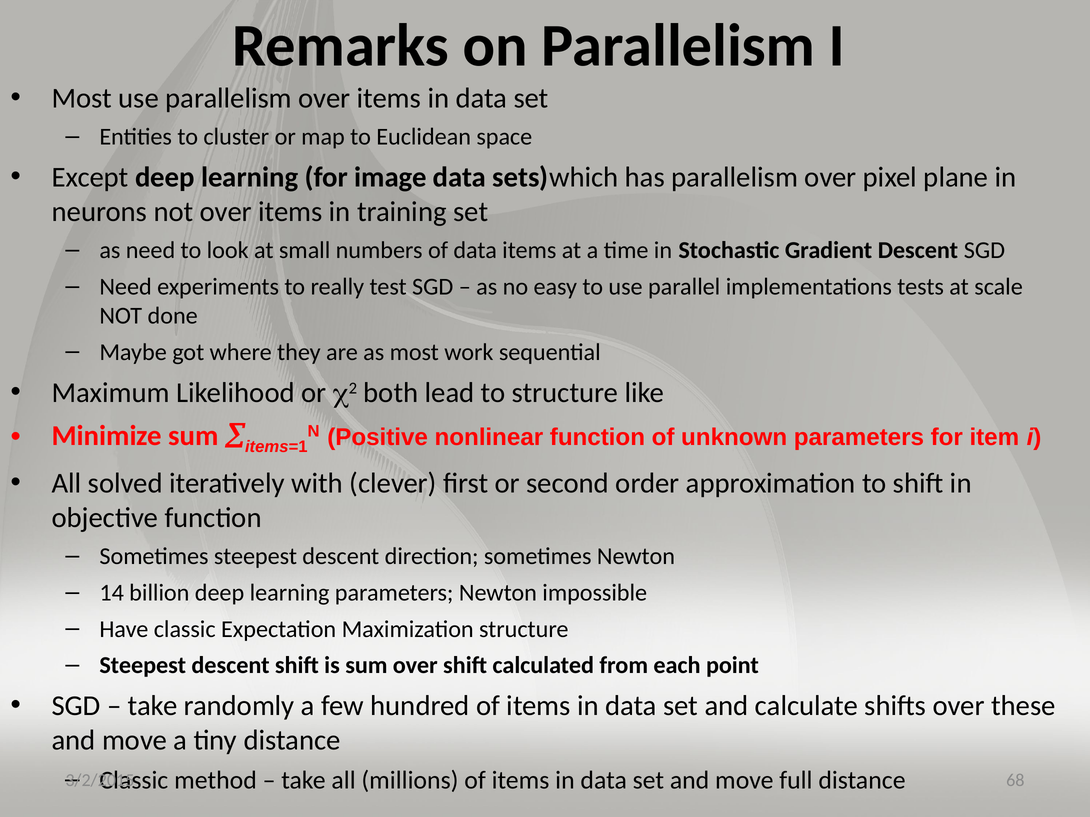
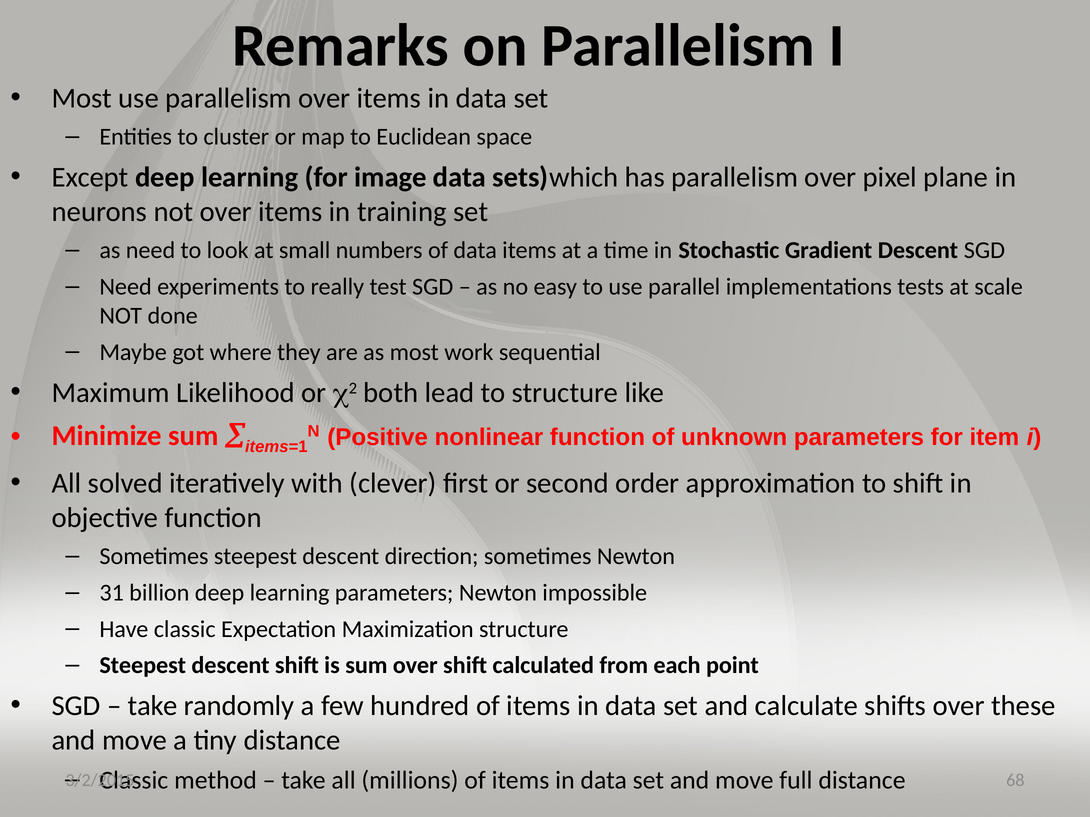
14: 14 -> 31 (112, 593)
